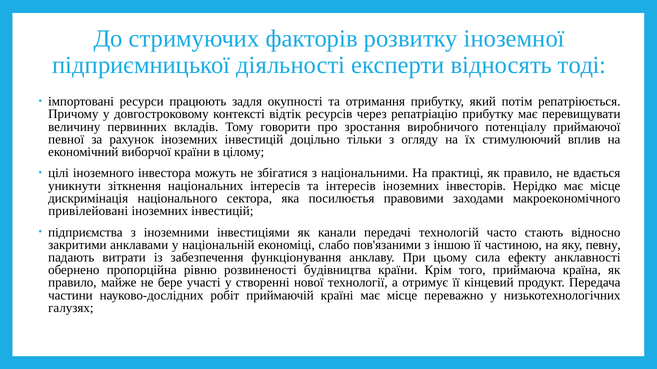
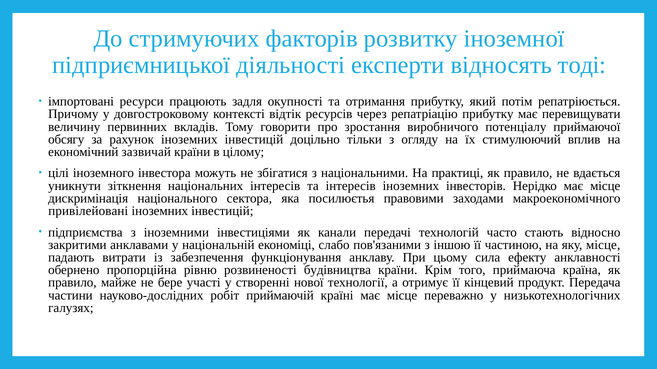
певної: певної -> обсягу (66, 140)
виборчої: виборчої -> зазвичай (146, 152)
яку певну: певну -> місце (603, 245)
